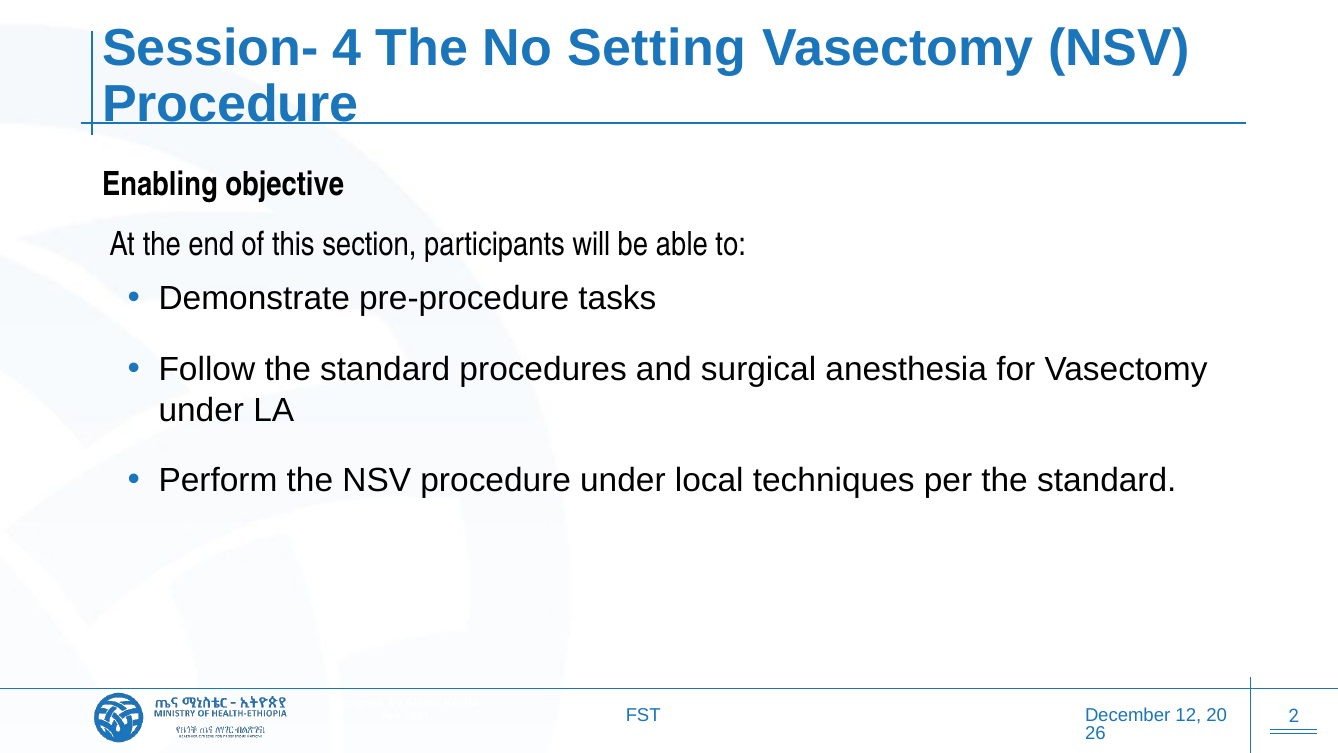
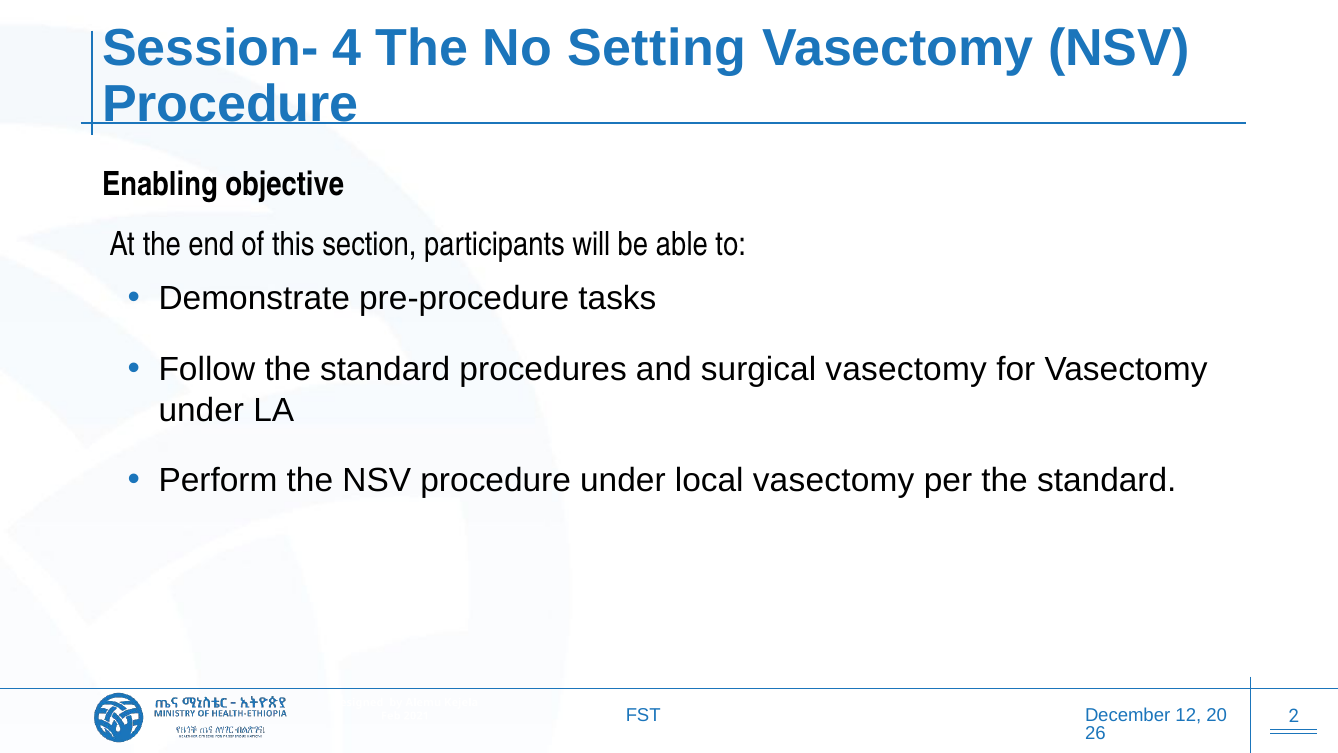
surgical anesthesia: anesthesia -> vasectomy (906, 370)
local techniques: techniques -> vasectomy (834, 481)
